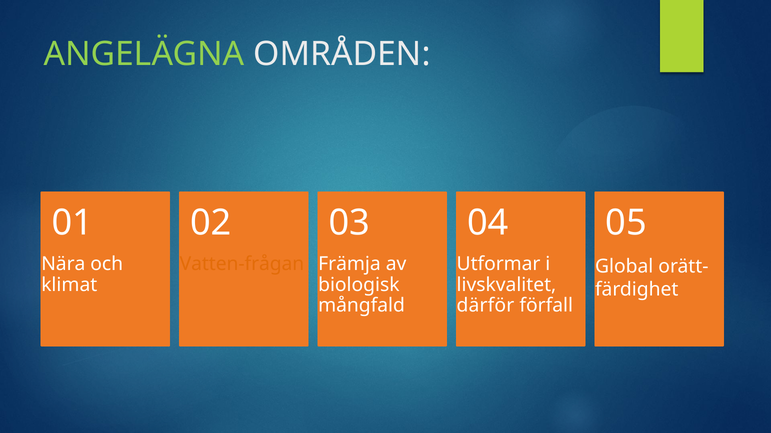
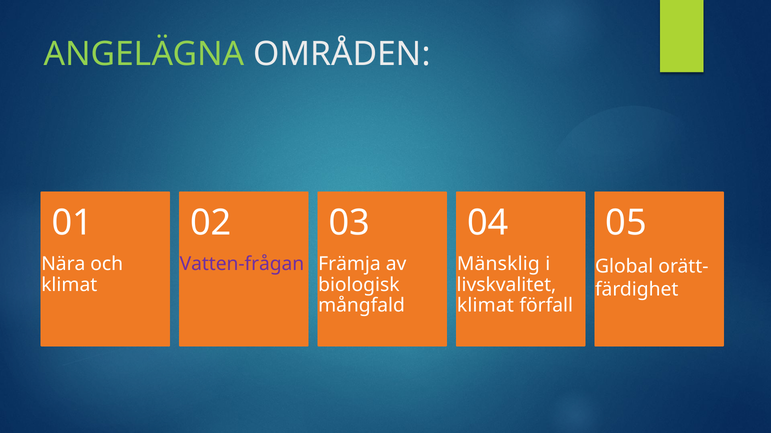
Vatten-frågan colour: orange -> purple (242, 264)
Utformar: Utformar -> Mänsklig (498, 264)
därför: därför -> klimat (485, 306)
